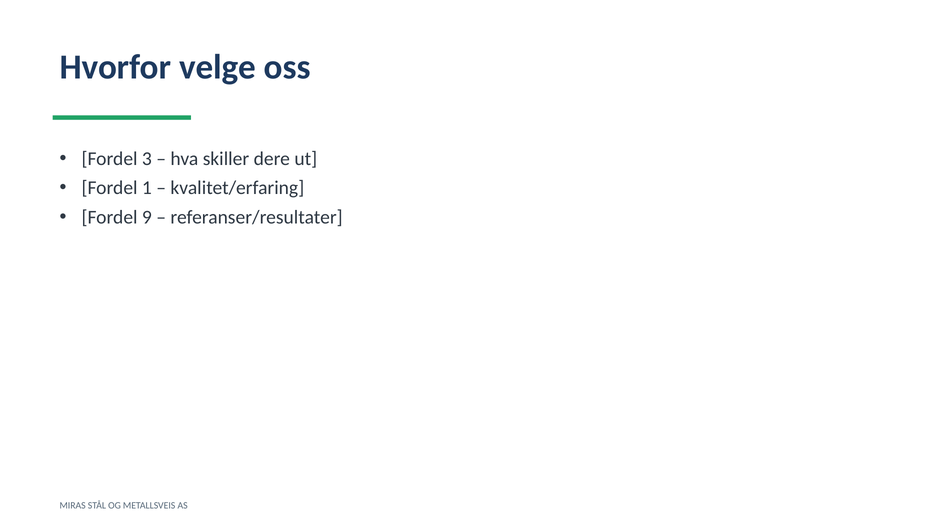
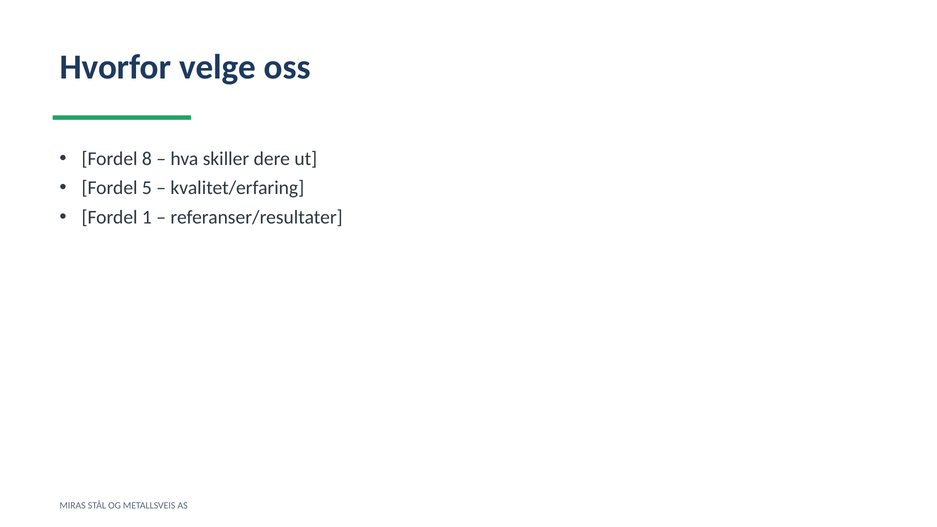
3: 3 -> 8 (147, 159)
1: 1 -> 5 (147, 188)
9: 9 -> 1 (147, 217)
